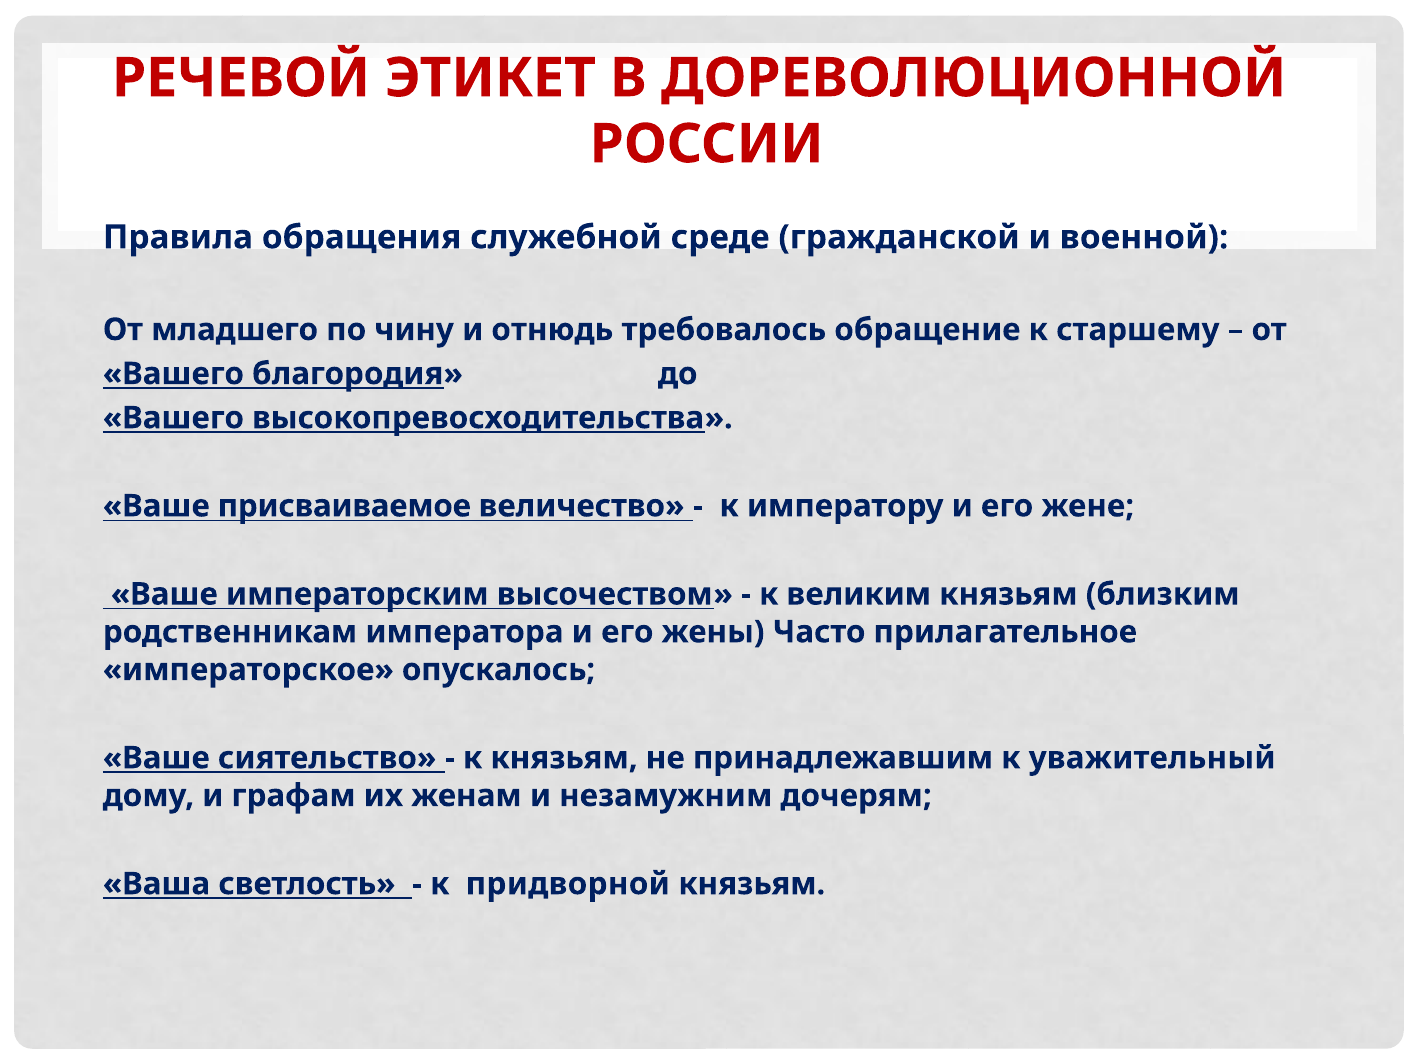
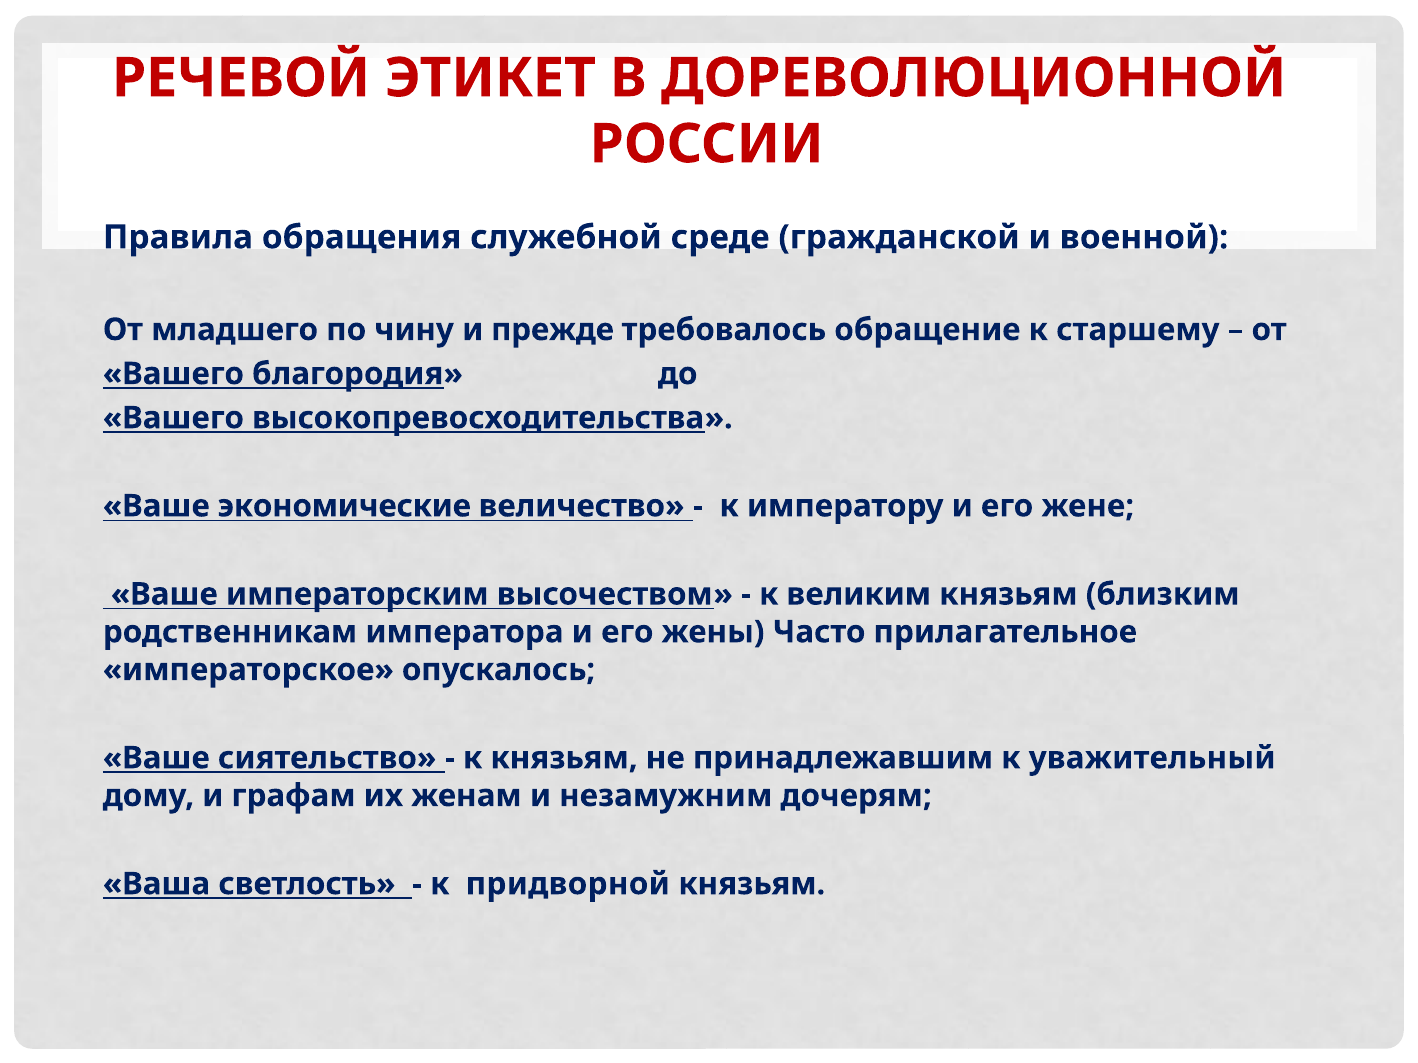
отнюдь: отнюдь -> прежде (553, 330)
присваиваемое: присваиваемое -> экономические (344, 506)
